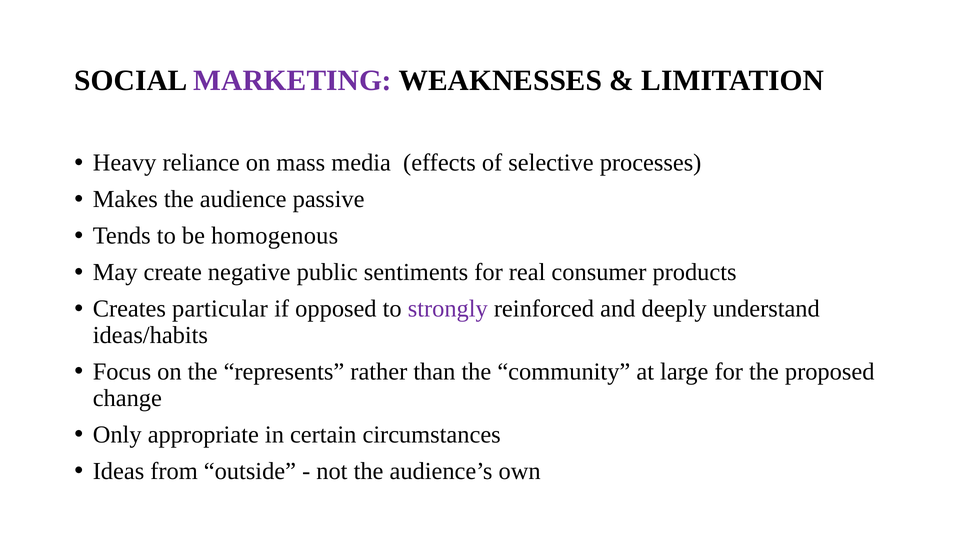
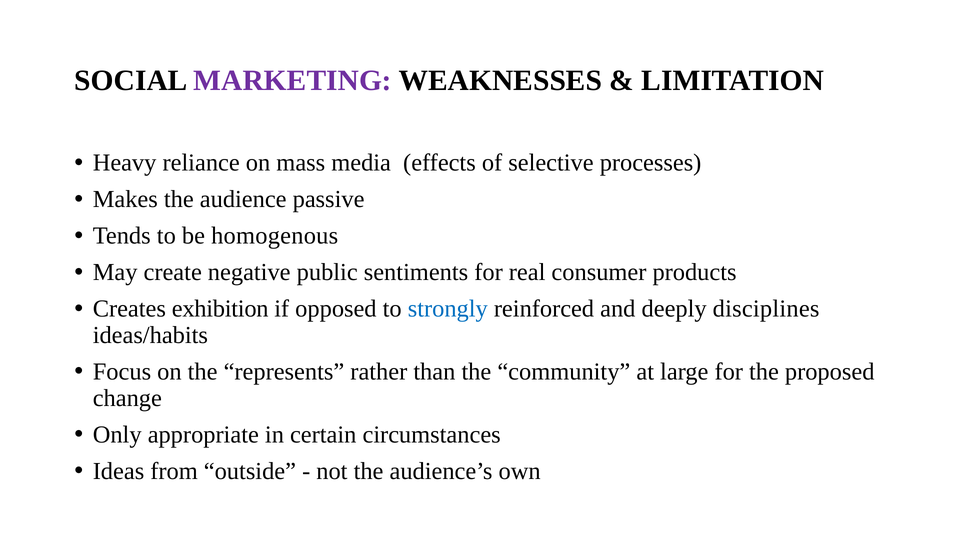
particular: particular -> exhibition (220, 309)
strongly colour: purple -> blue (448, 309)
understand: understand -> disciplines (766, 309)
